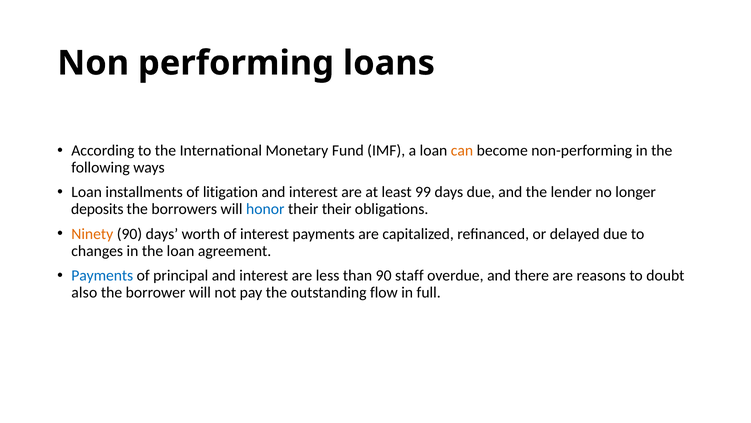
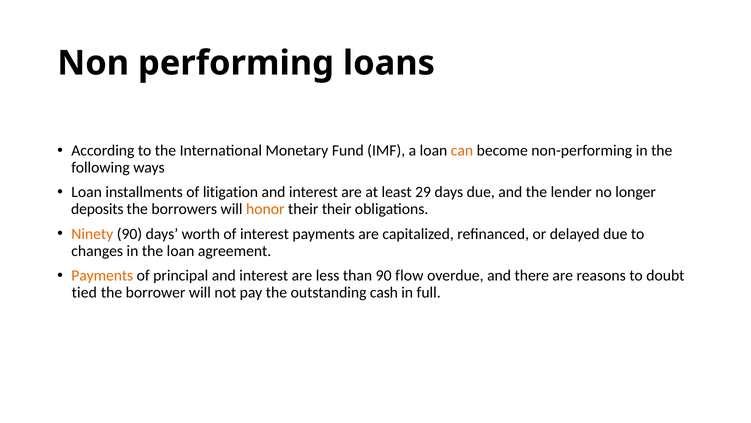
99: 99 -> 29 (423, 192)
honor colour: blue -> orange (265, 209)
Payments colour: blue -> orange (102, 275)
staff: staff -> flow (409, 275)
also: also -> tied (84, 292)
flow: flow -> cash (384, 292)
